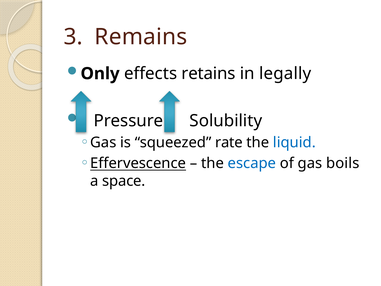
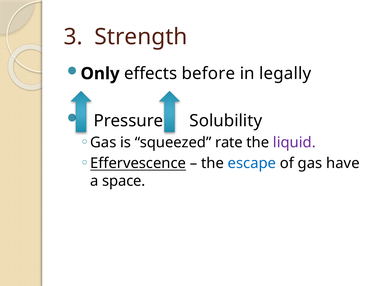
Remains: Remains -> Strength (141, 37)
retains: retains -> before (208, 74)
liquid colour: blue -> purple (294, 142)
boils: boils -> have (343, 163)
